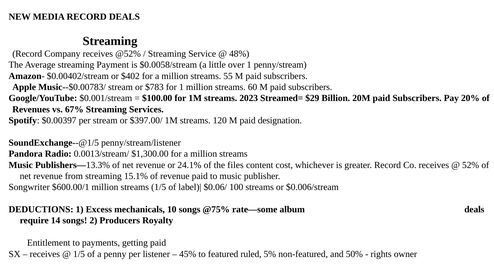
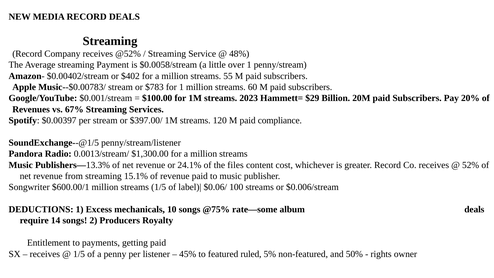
Streamed=: Streamed= -> Hammett= (282, 98)
designation: designation -> compliance (280, 120)
